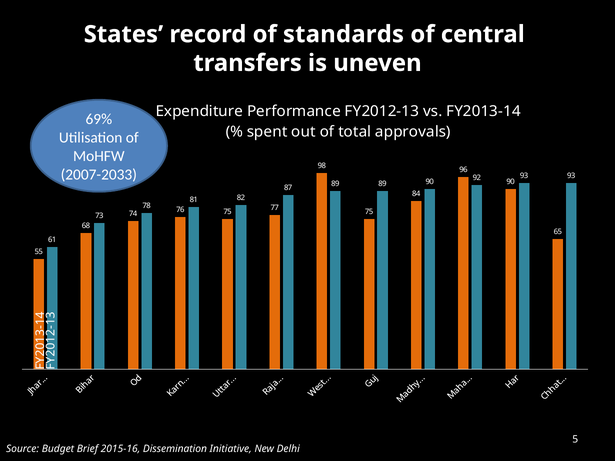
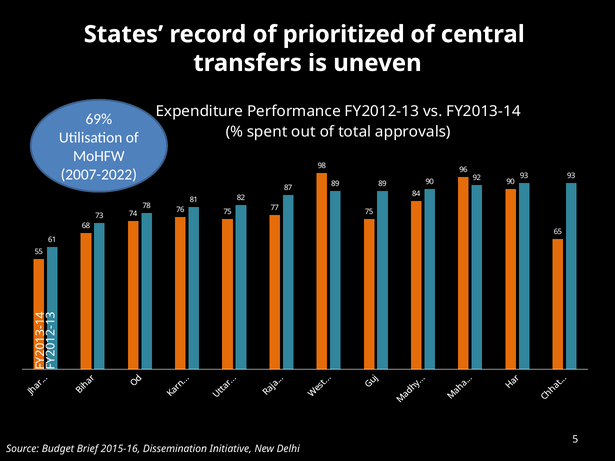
standards: standards -> prioritized (344, 34)
2007-2033: 2007-2033 -> 2007-2022 (99, 175)
